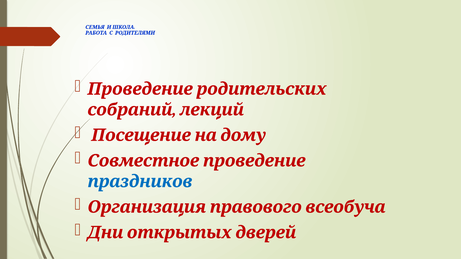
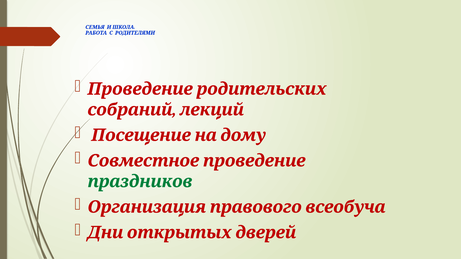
праздников colour: blue -> green (140, 182)
